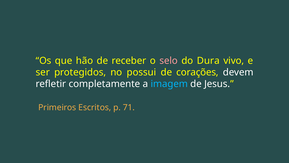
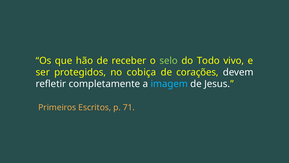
selo colour: pink -> light green (169, 60)
Dura: Dura -> Todo (208, 60)
possui: possui -> cobiça (141, 72)
